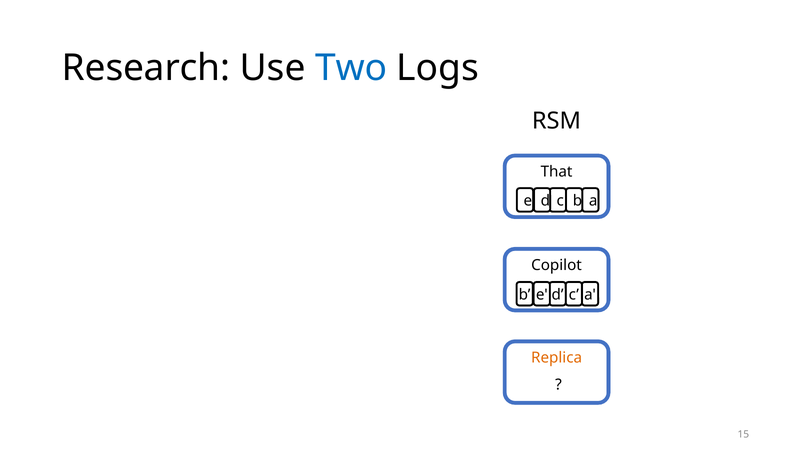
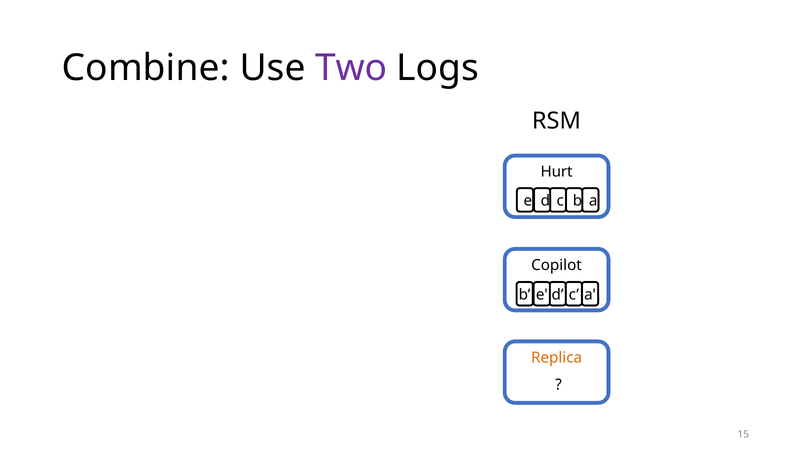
Research: Research -> Combine (146, 68)
Two colour: blue -> purple (351, 68)
That: That -> Hurt (557, 172)
